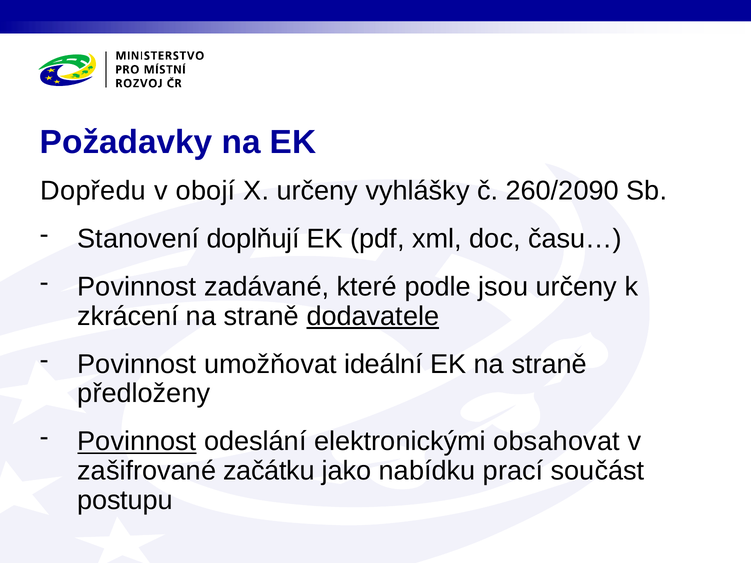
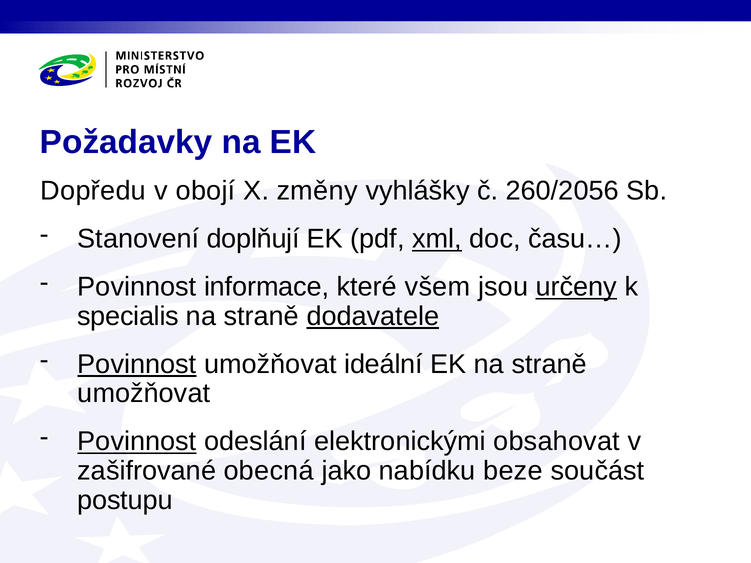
X určeny: určeny -> změny (317, 191)
260/2090: 260/2090 -> 260/2056 (562, 191)
xml underline: none -> present (437, 239)
zadávané: zadávané -> informace (267, 287)
podle: podle -> všem (438, 287)
určeny underline: none -> present (576, 287)
zkrácení: zkrácení -> specialis (128, 316)
Povinnost underline: none -> present (137, 364)
předloženy: předloženy -> umožňovat (144, 394)
začátku: začátku -> obecná (269, 471)
prací: prací -> beze (513, 471)
